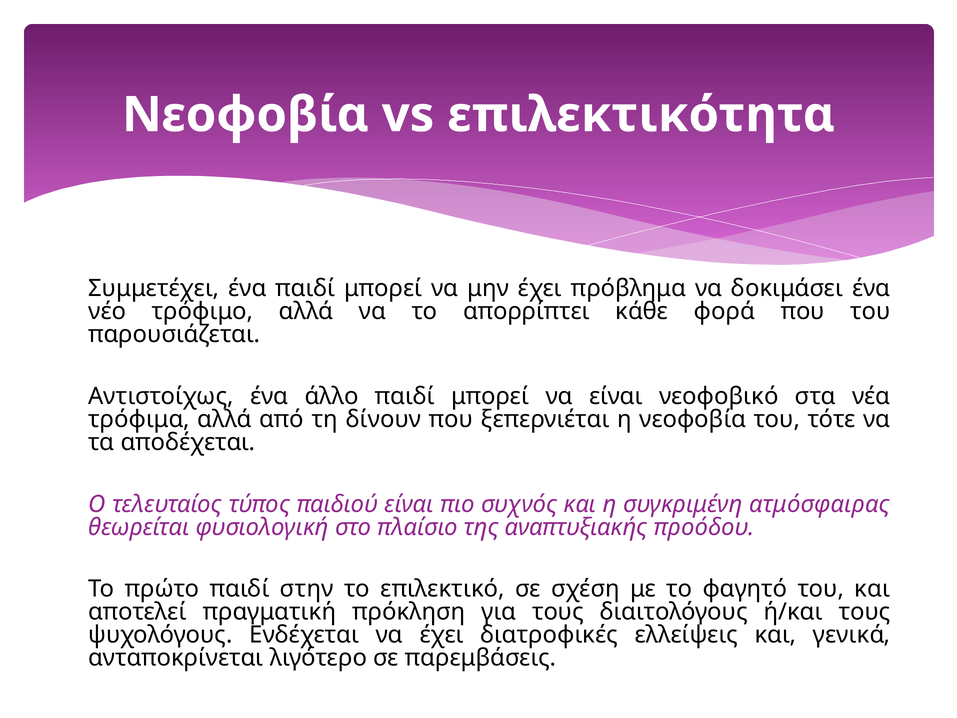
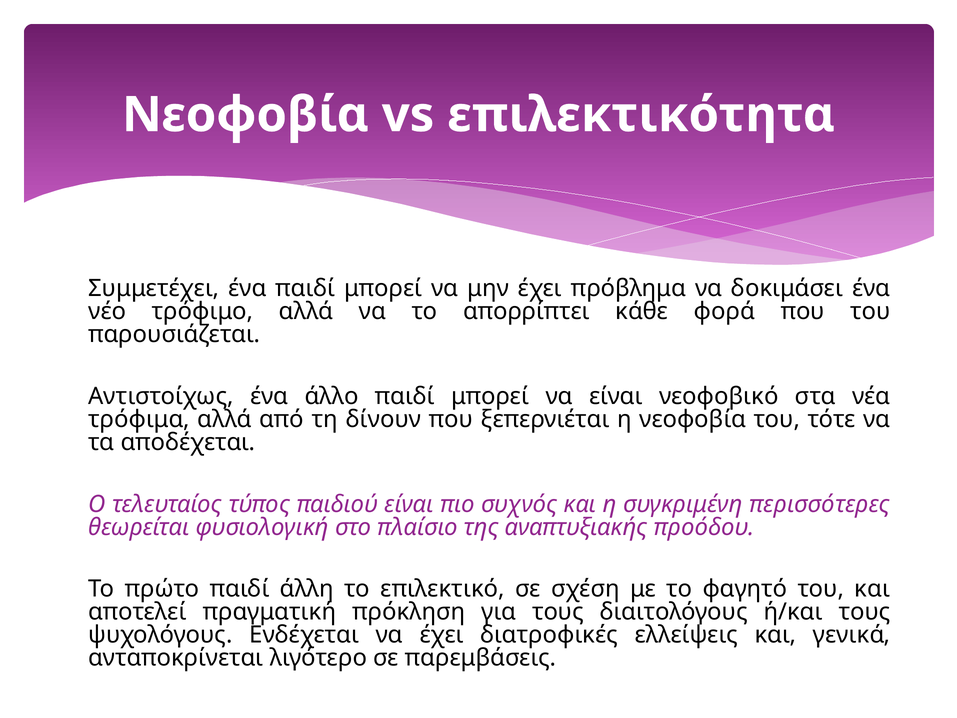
ατμόσφαιρας: ατμόσφαιρας -> περισσότερες (820, 504)
στην: στην -> άλλη (307, 589)
